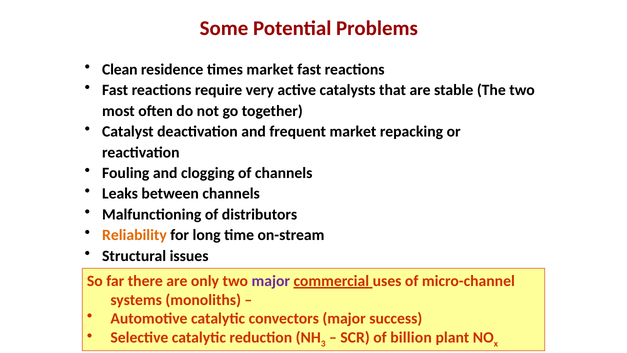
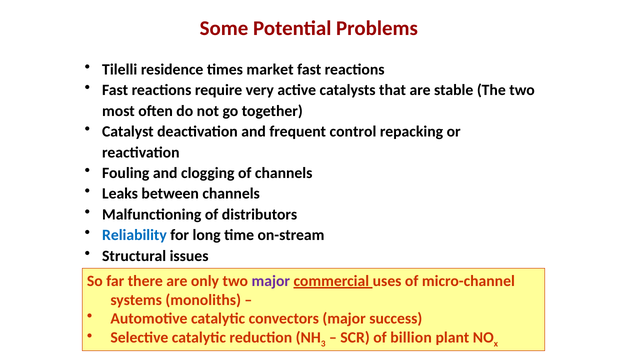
Clean: Clean -> Tilelli (120, 70)
frequent market: market -> control (353, 132)
Reliability colour: orange -> blue (134, 235)
